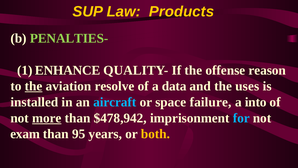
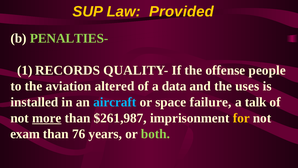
Products: Products -> Provided (181, 11)
ENHANCE: ENHANCE -> RECORDS (68, 70)
reason: reason -> people (267, 70)
the underline: present -> none (34, 86)
resolve: resolve -> altered (115, 86)
into: into -> talk (256, 102)
$478,942: $478,942 -> $261,987 (120, 118)
for colour: light blue -> yellow (241, 118)
95: 95 -> 76 (79, 134)
both colour: yellow -> light green (155, 134)
